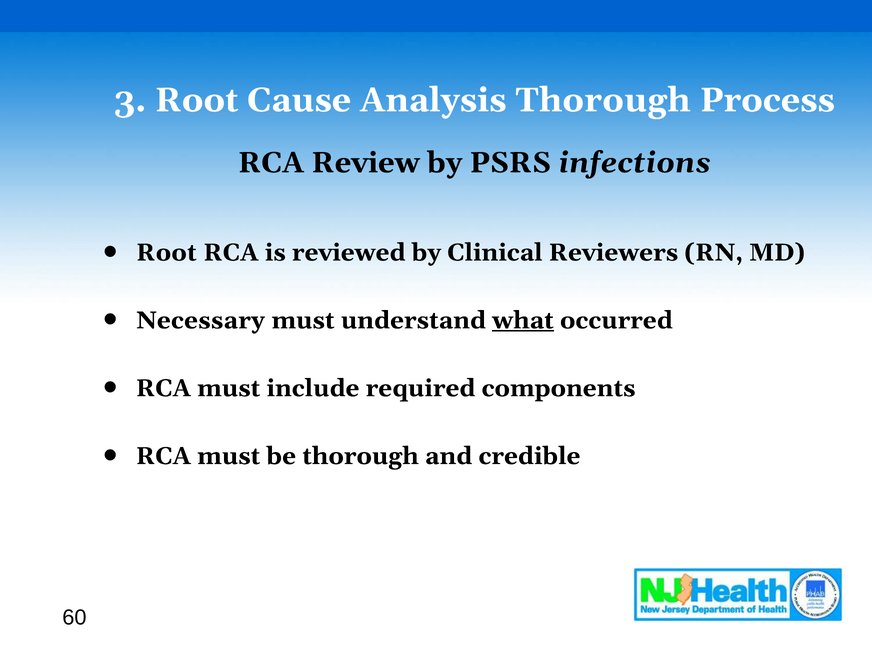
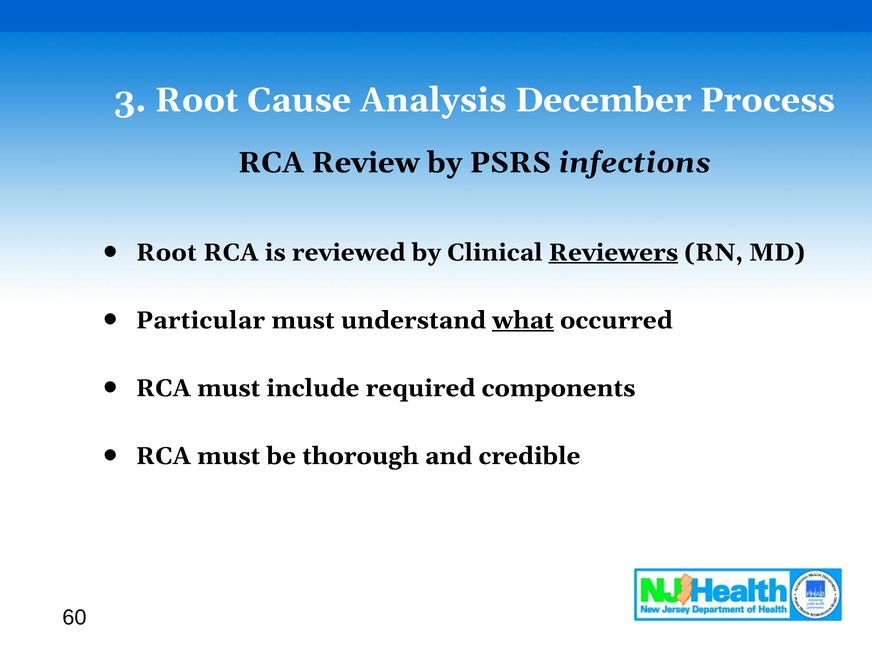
Analysis Thorough: Thorough -> December (603, 100)
Reviewers underline: none -> present (613, 253)
Necessary: Necessary -> Particular (200, 320)
